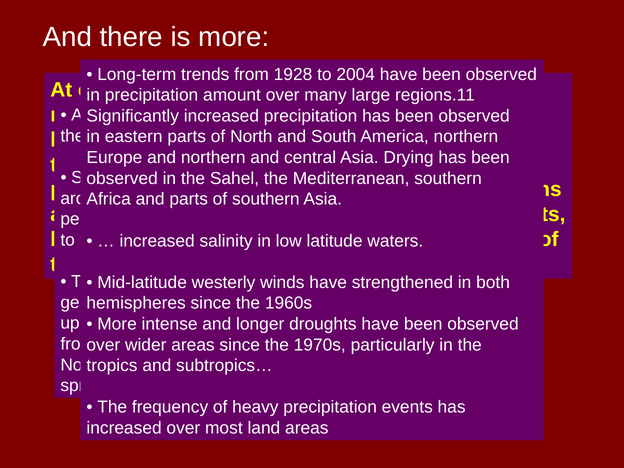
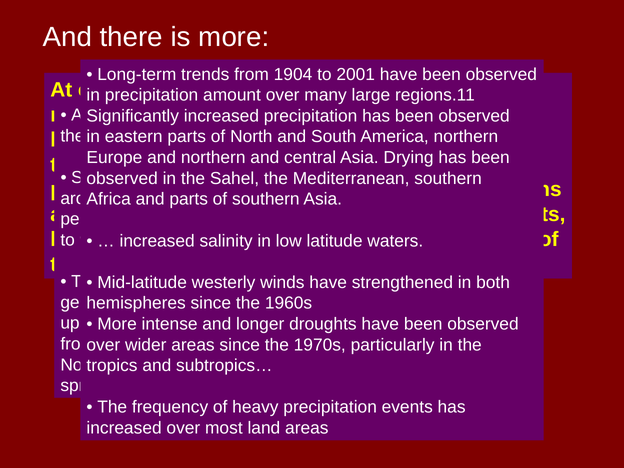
1928: 1928 -> 1904 (293, 74)
2004: 2004 -> 2001 (356, 74)
